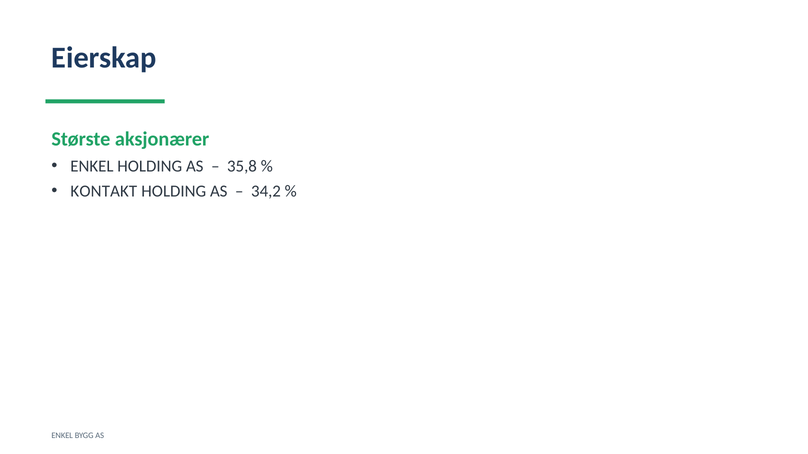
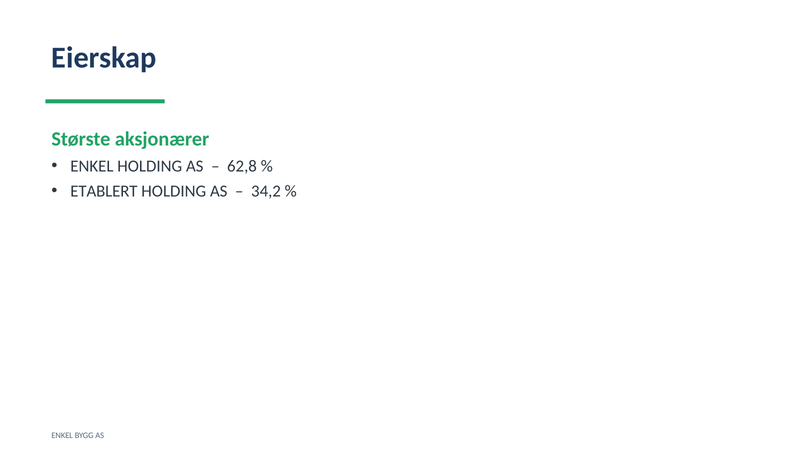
35,8: 35,8 -> 62,8 (242, 166)
KONTAKT: KONTAKT -> ETABLERT (104, 191)
